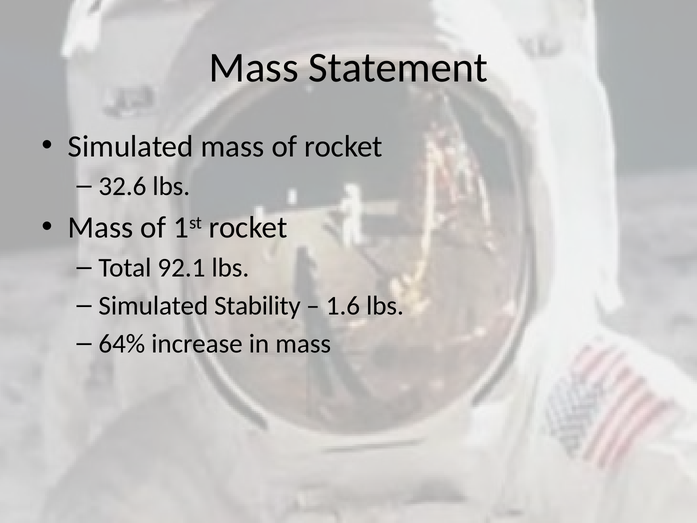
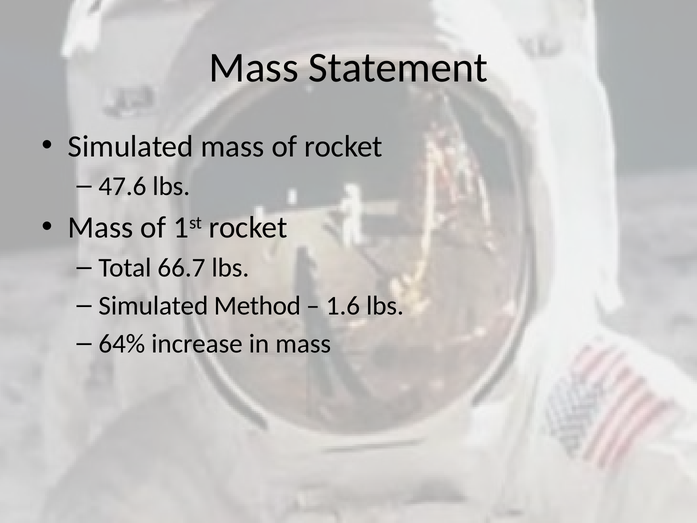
32.6: 32.6 -> 47.6 (122, 186)
92.1: 92.1 -> 66.7 (181, 268)
Stability: Stability -> Method (257, 306)
